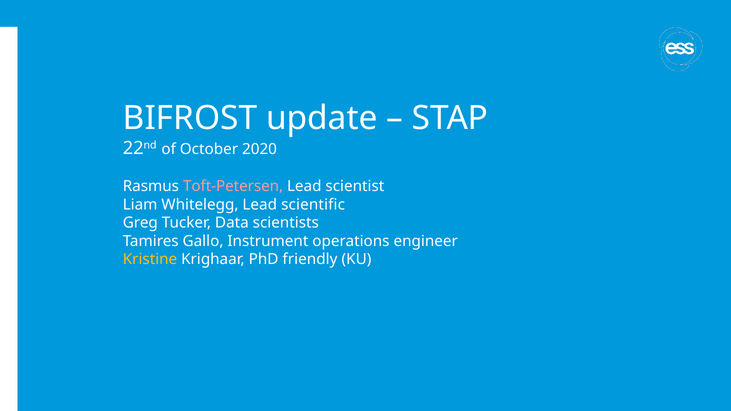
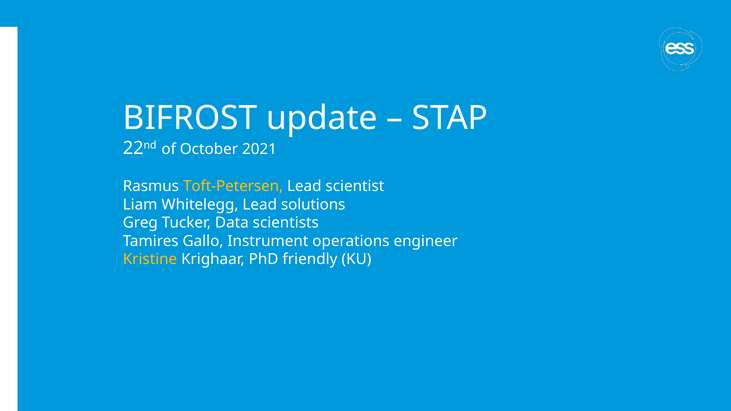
2020: 2020 -> 2021 (260, 149)
Toft-Petersen colour: pink -> yellow (233, 186)
scientific: scientific -> solutions (313, 205)
